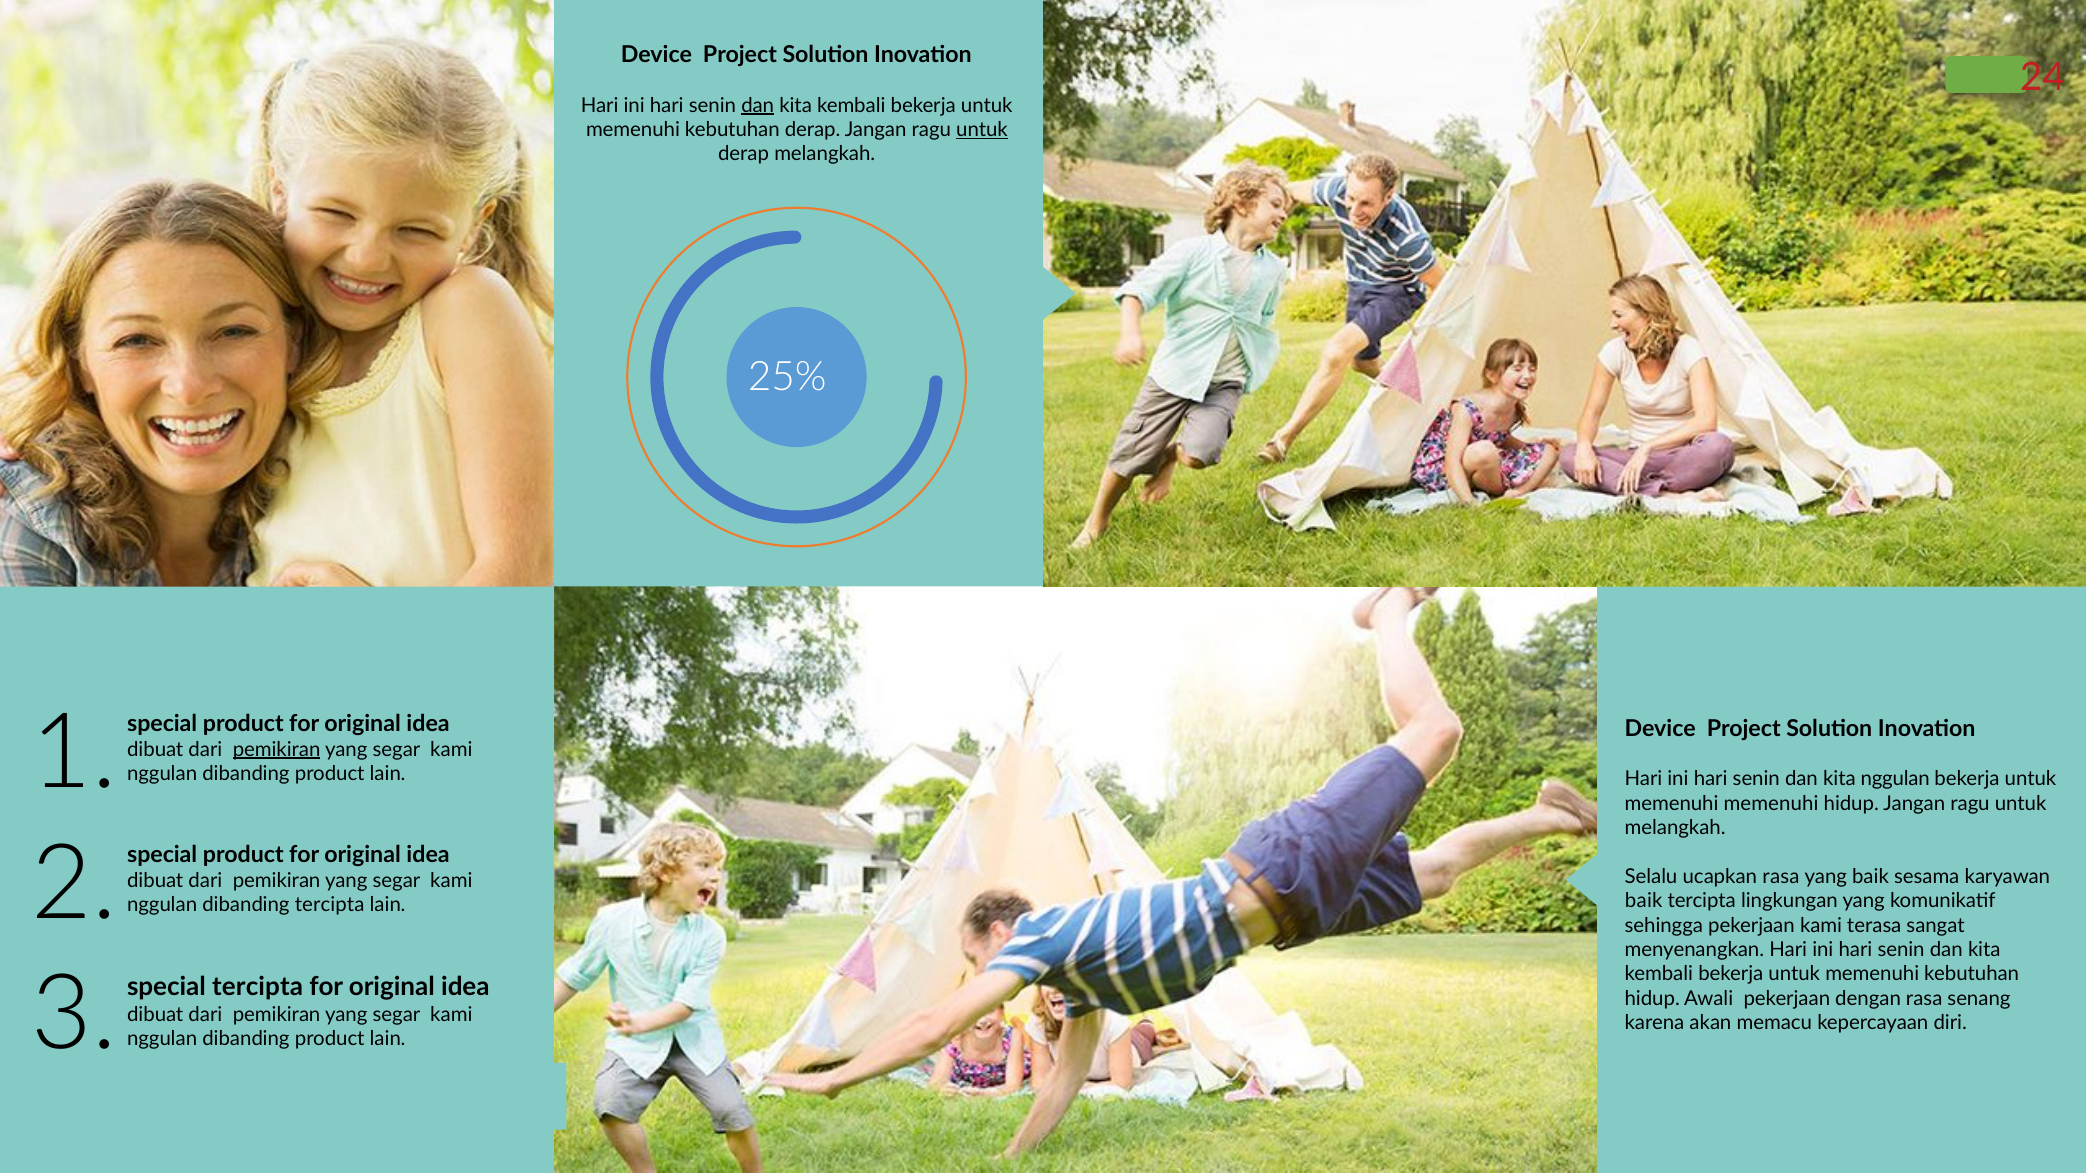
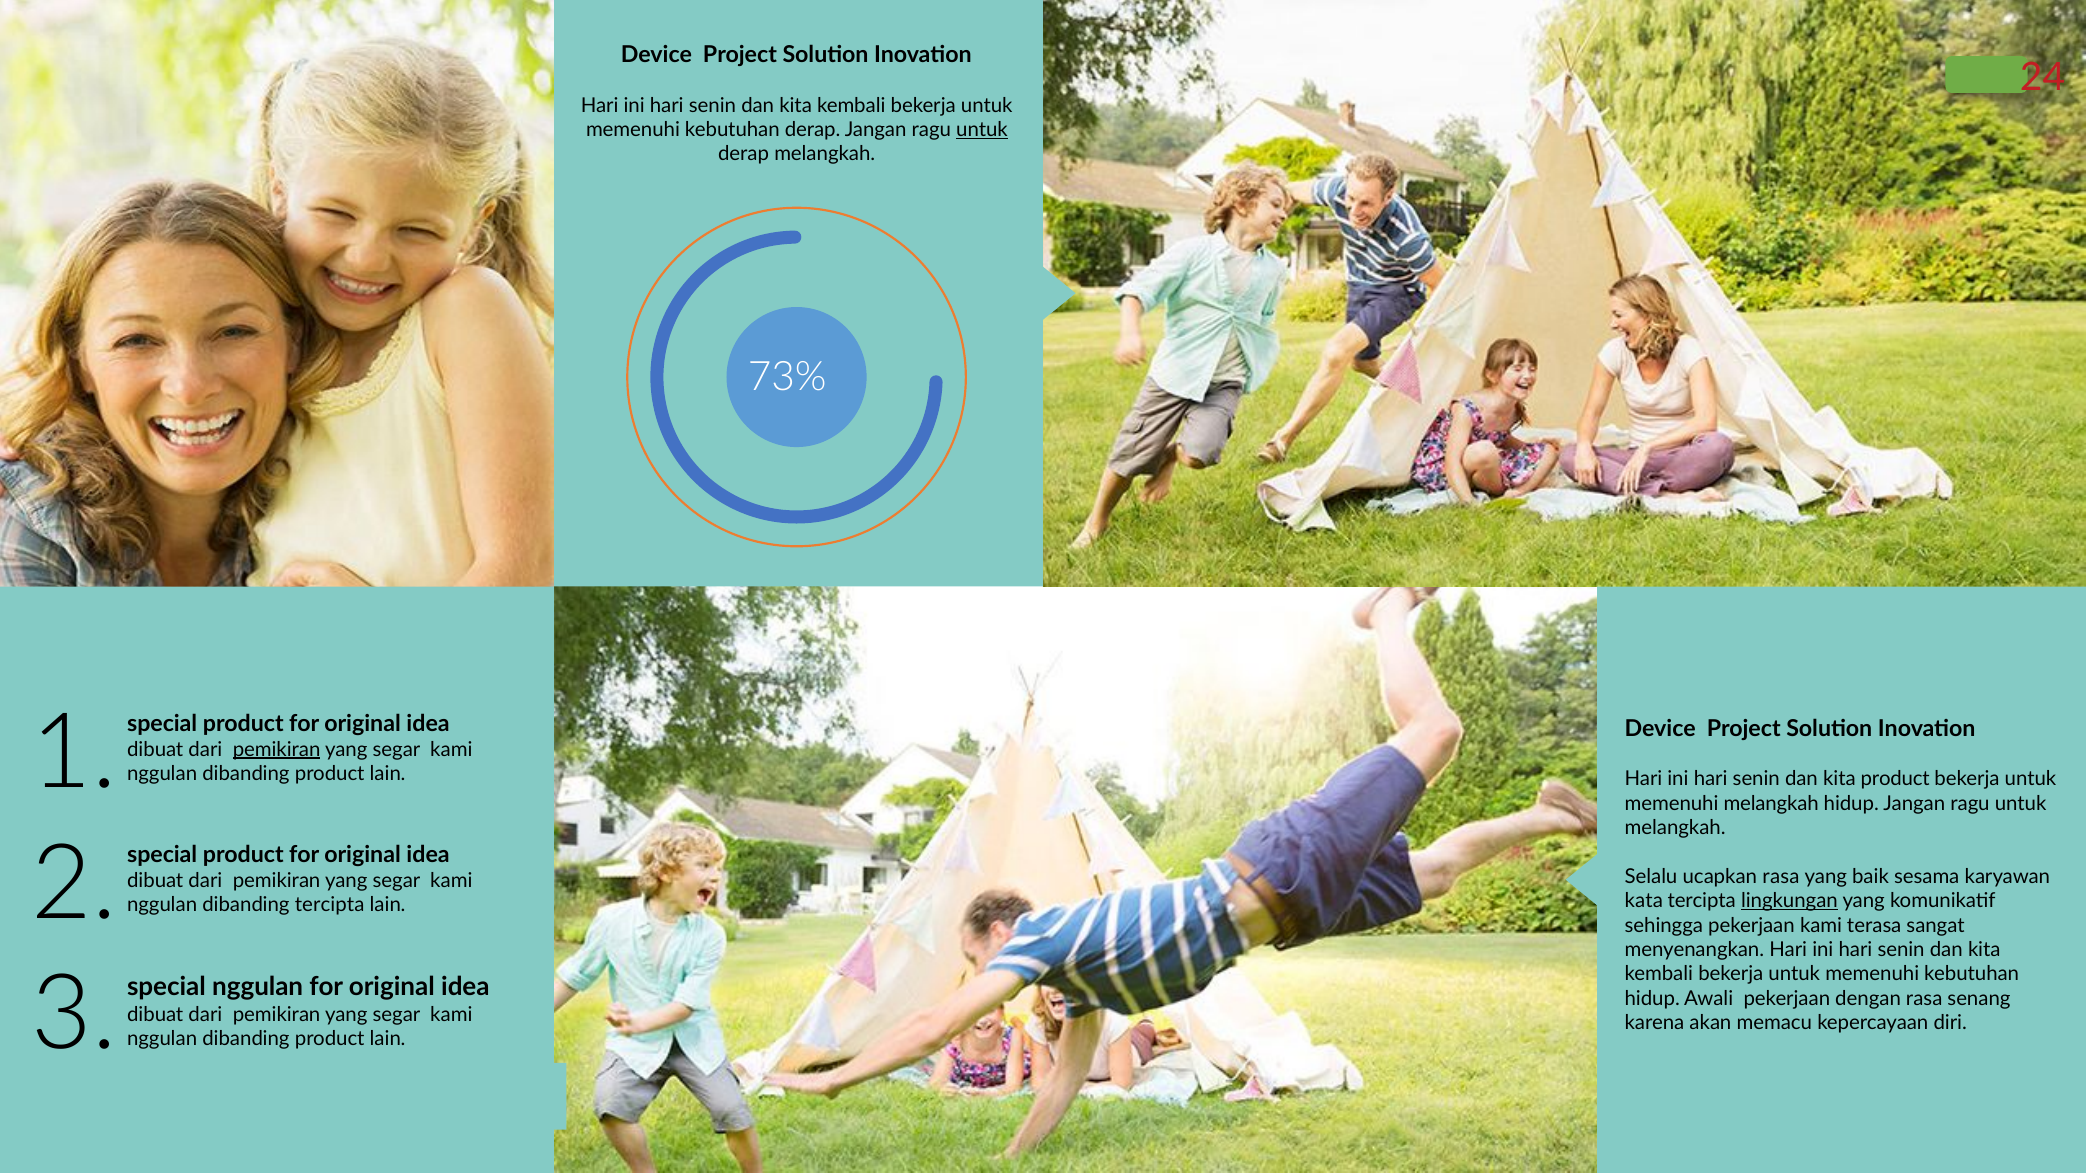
dan underline: present -> none (758, 105)
25%: 25% -> 73% (787, 377)
kita nggulan: nggulan -> product (1895, 779)
memenuhi memenuhi: memenuhi -> melangkah (1771, 804)
baik: baik -> kata (1644, 901)
lingkungan underline: none -> present (1789, 901)
tercipta: tercipta -> nggulan (258, 987)
